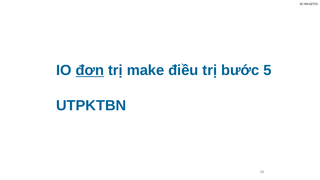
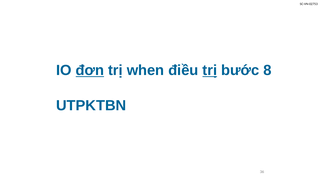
make: make -> when (145, 70)
trị underline: none -> present (210, 70)
5: 5 -> 8 (267, 70)
